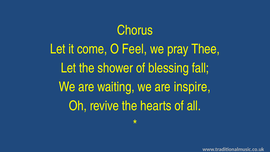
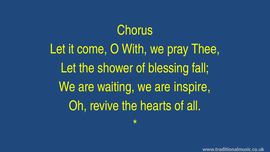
Feel: Feel -> With (134, 49)
